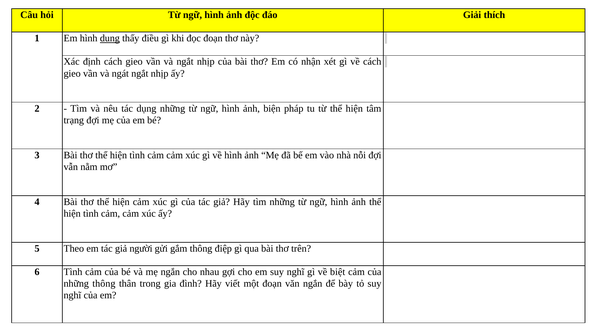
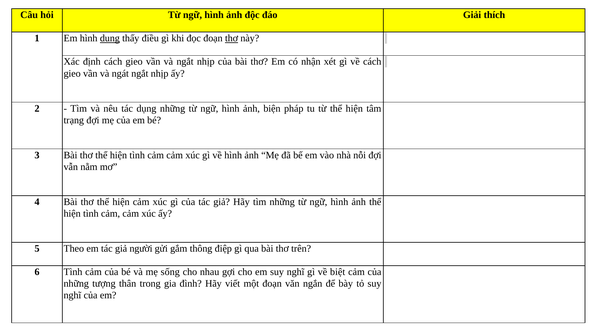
thơ underline: none -> present (232, 38)
mẹ ngắn: ngắn -> sống (170, 272)
những thông: thông -> tượng (104, 283)
